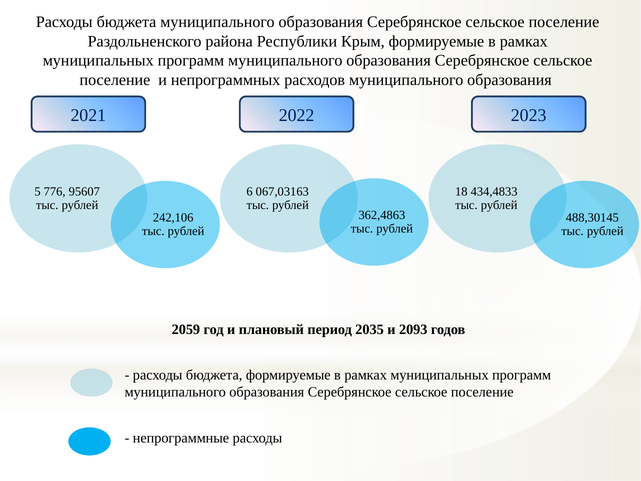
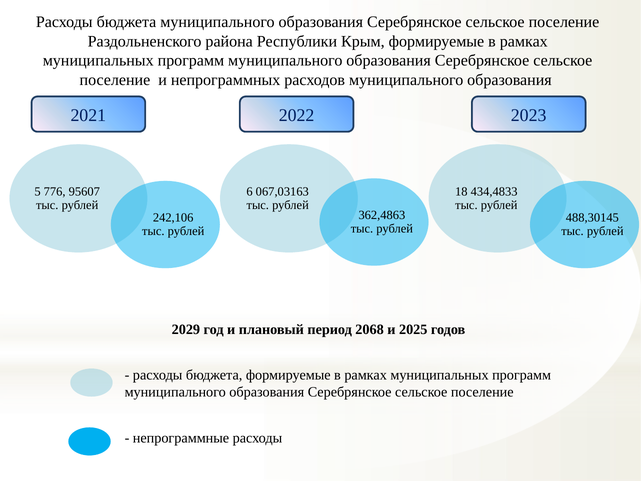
2059: 2059 -> 2029 (186, 329)
2035: 2035 -> 2068 (370, 329)
2093: 2093 -> 2025 (413, 329)
